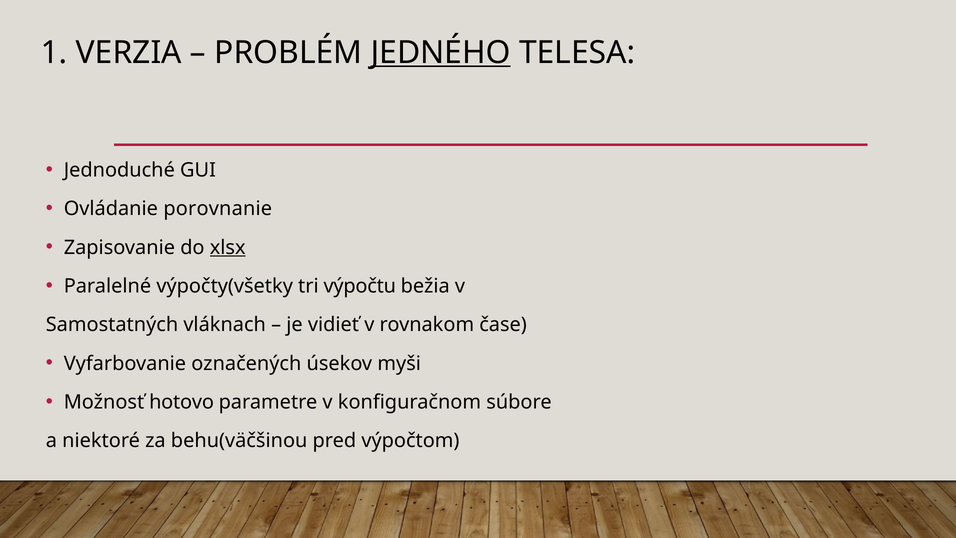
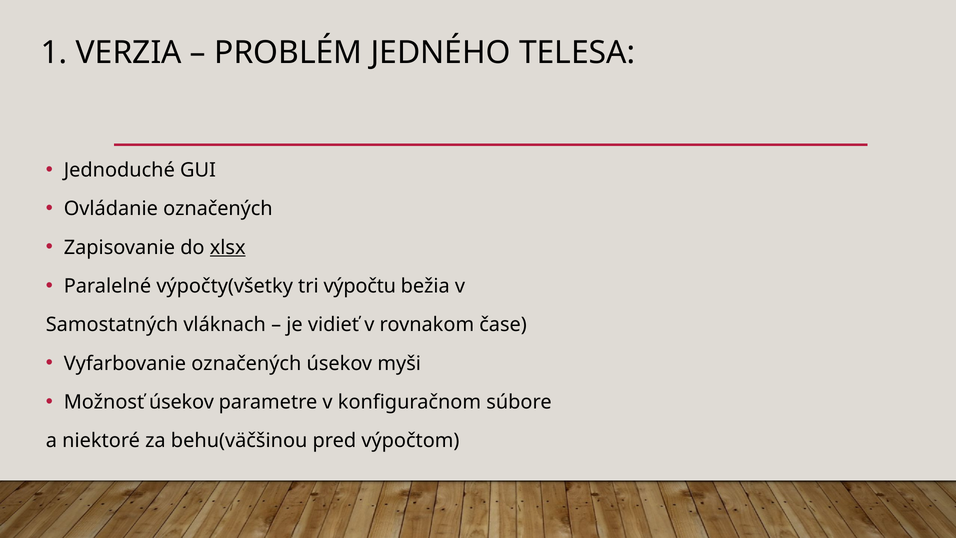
JEDNÉHO underline: present -> none (441, 53)
Ovládanie porovnanie: porovnanie -> označených (218, 209)
Možnosť hotovo: hotovo -> úsekov (182, 402)
